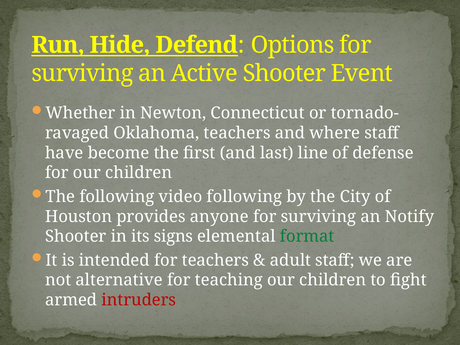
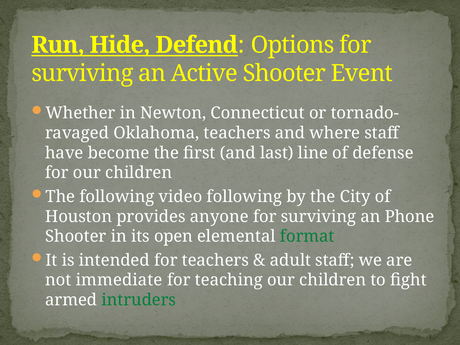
Notify: Notify -> Phone (410, 217)
signs: signs -> open (173, 236)
alternative: alternative -> immediate (119, 280)
intruders colour: red -> green (139, 300)
